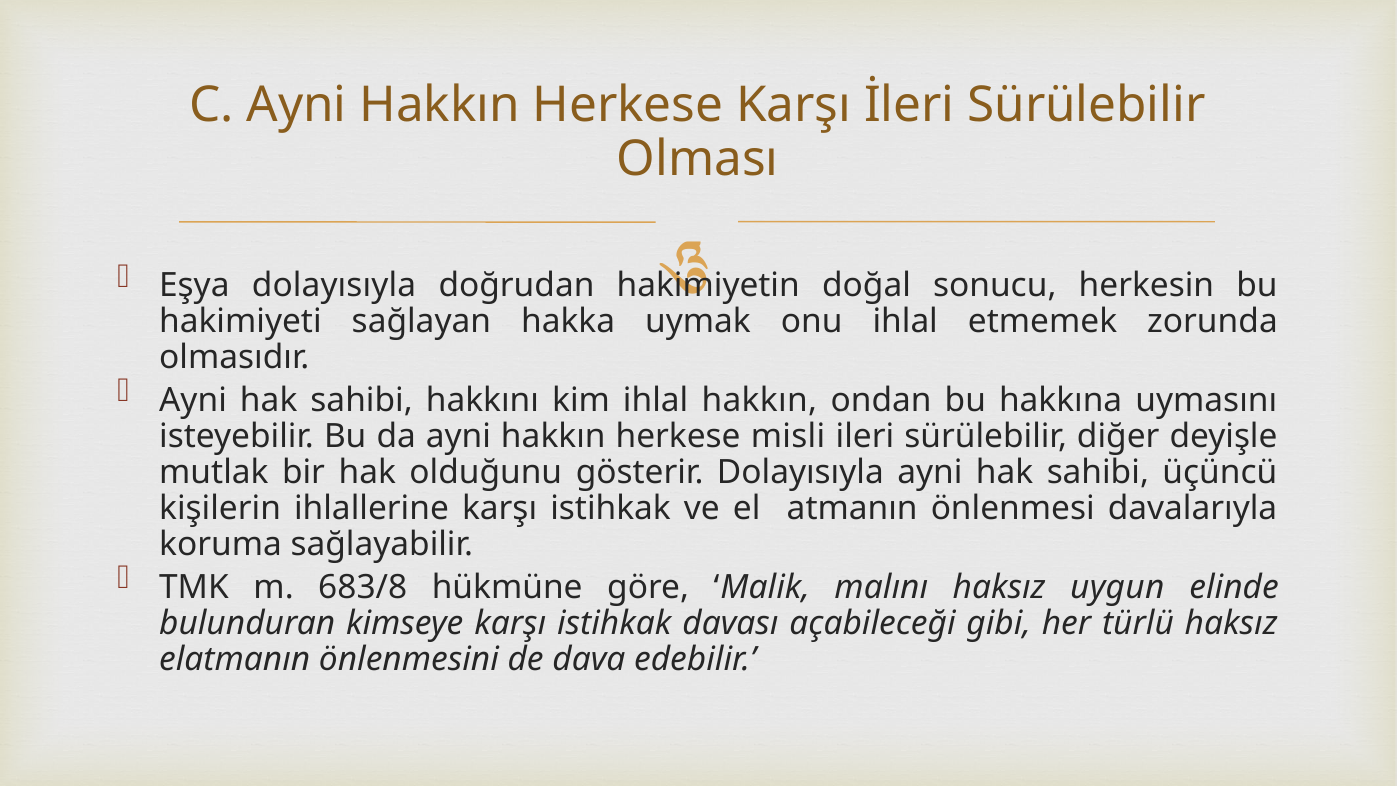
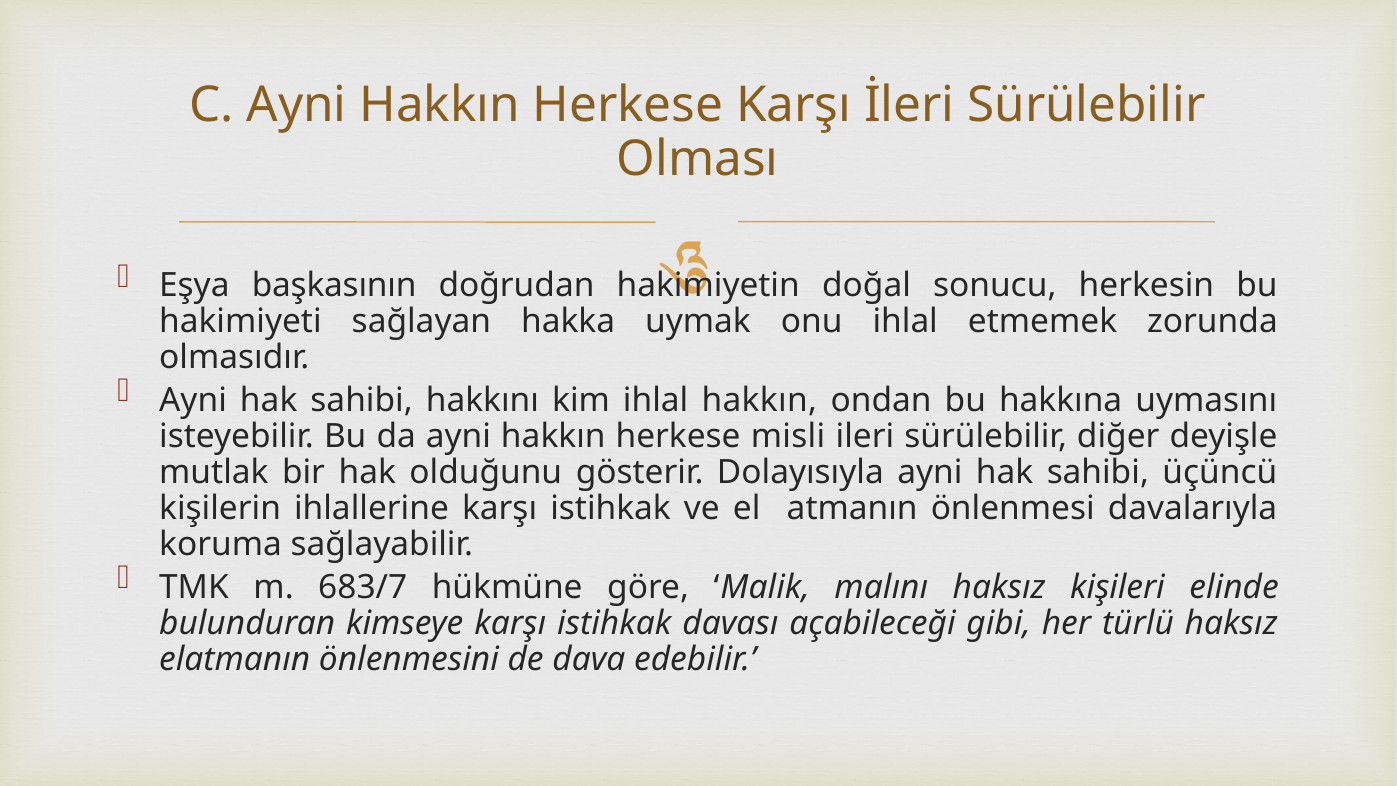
Eşya dolayısıyla: dolayısıyla -> başkasının (334, 285)
683/8: 683/8 -> 683/7 (363, 587)
uygun: uygun -> kişileri (1118, 587)
